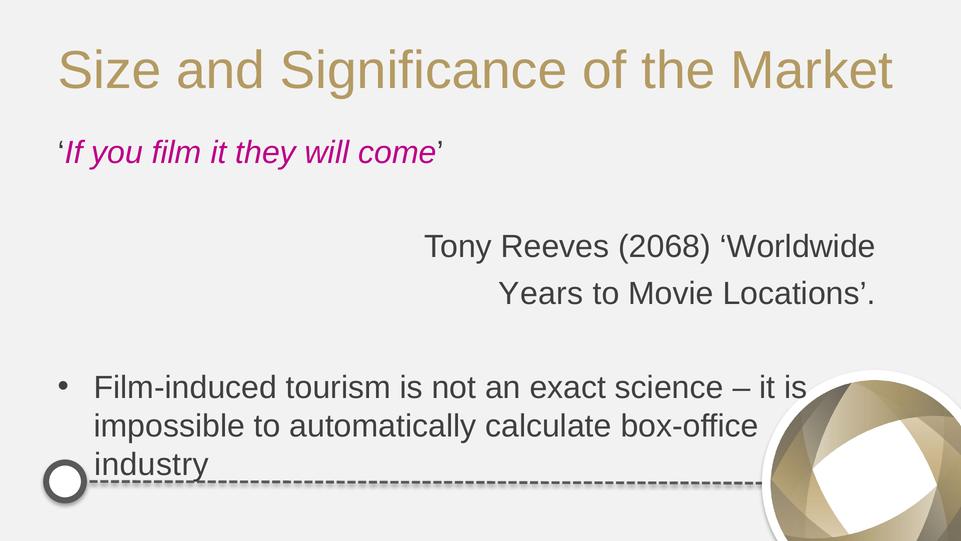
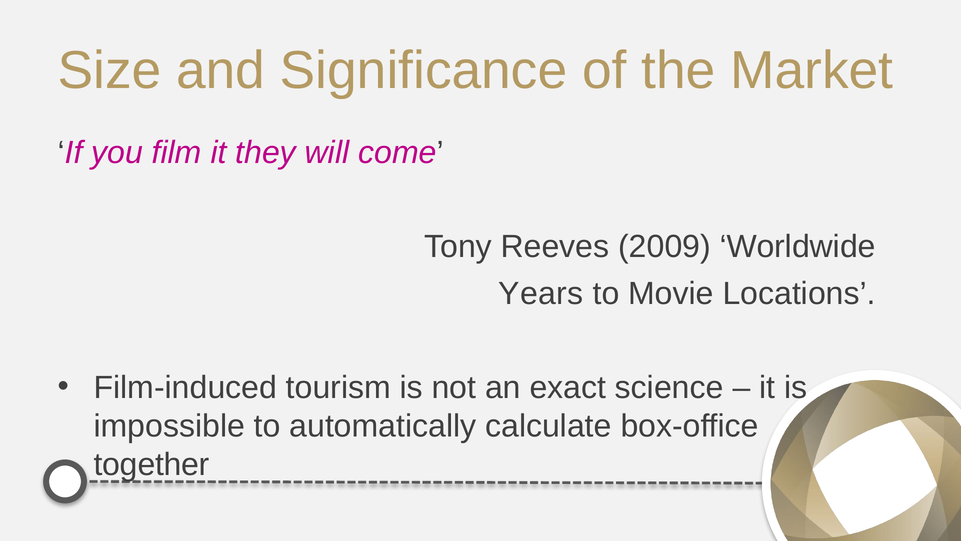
2068: 2068 -> 2009 (665, 246)
industry: industry -> together (152, 464)
